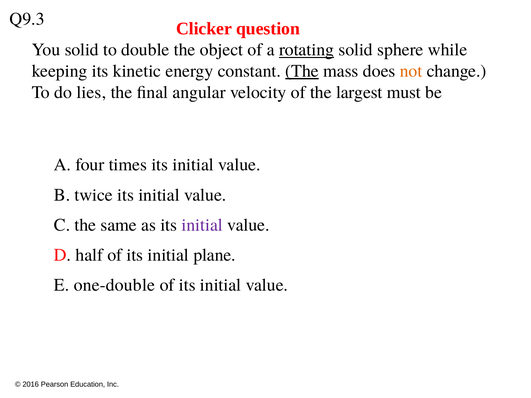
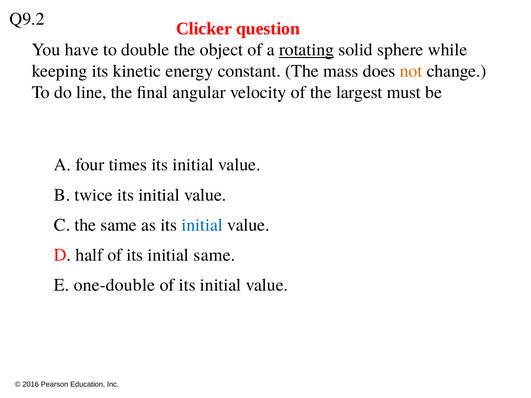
Q9.3: Q9.3 -> Q9.2 (27, 19)
You solid: solid -> have (82, 50)
The underline: present -> none (302, 71)
lies: lies -> line (91, 92)
initial colour: purple -> blue (202, 225)
initial plane: plane -> same (214, 255)
